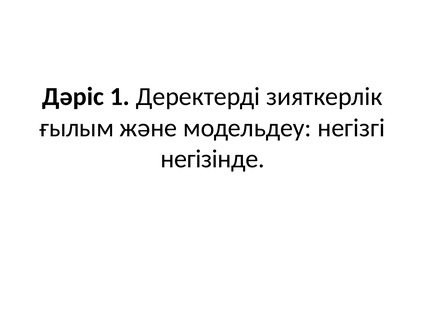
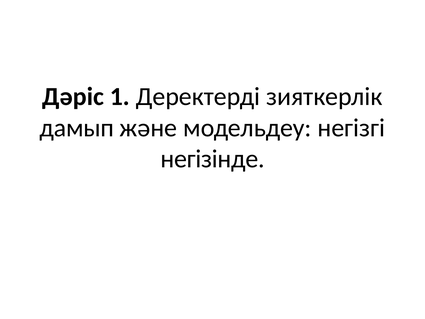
ғылым: ғылым -> дамып (77, 128)
